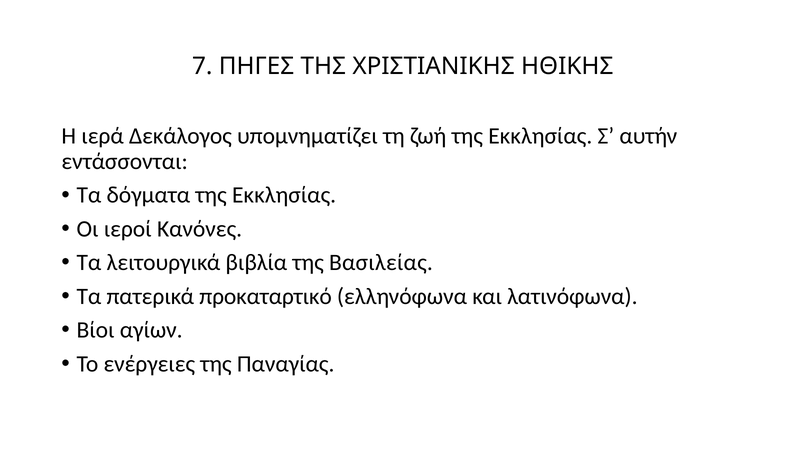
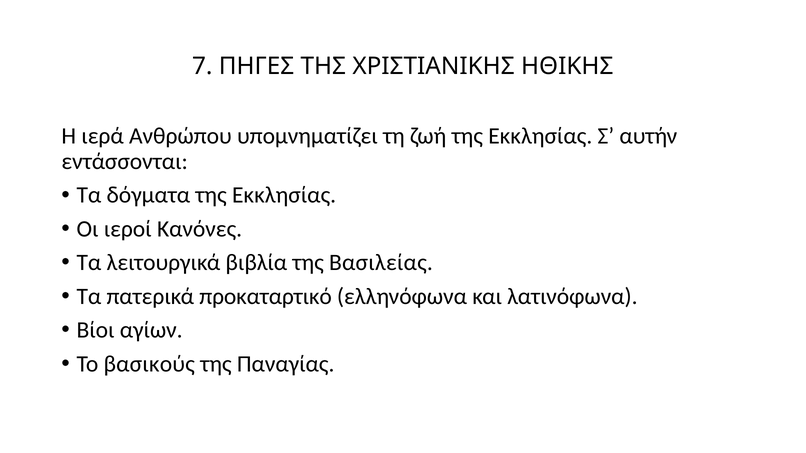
Δεκάλογος: Δεκάλογος -> Ανθρώπου (180, 136)
ενέργειες: ενέργειες -> βασικούς (149, 364)
